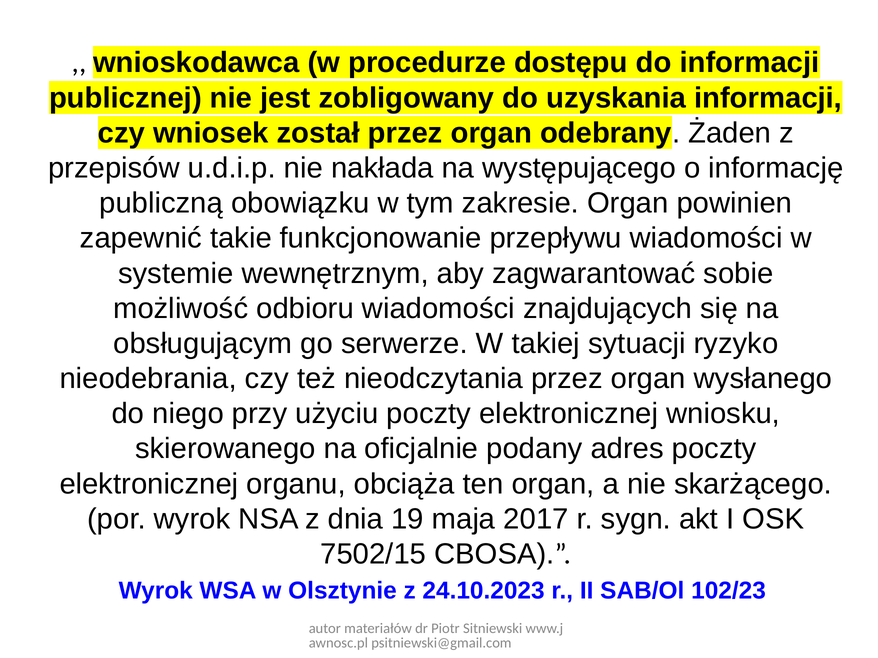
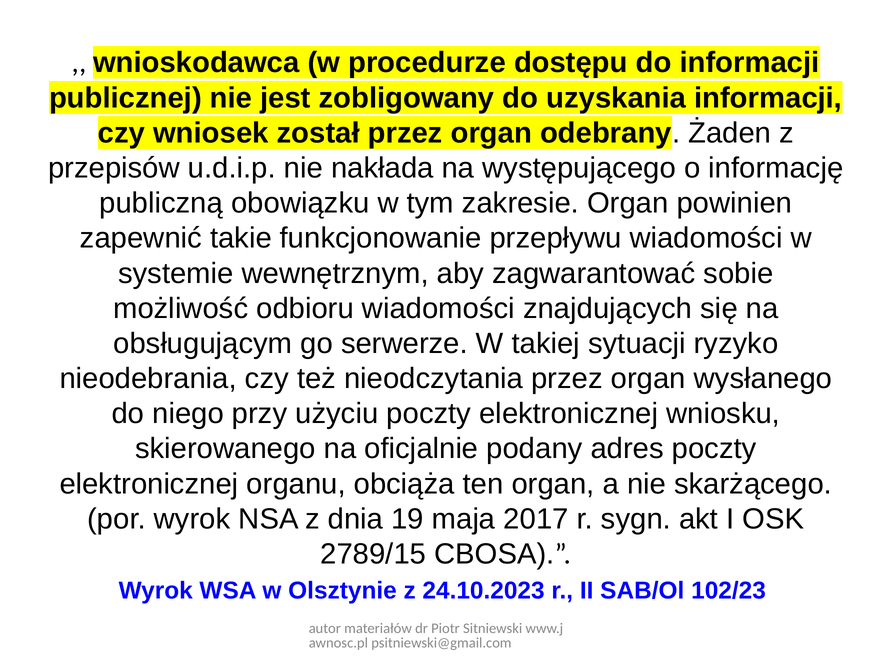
7502/15: 7502/15 -> 2789/15 (373, 555)
